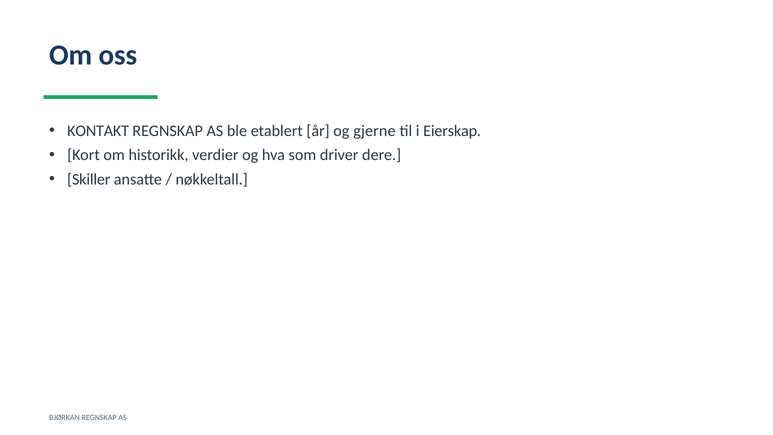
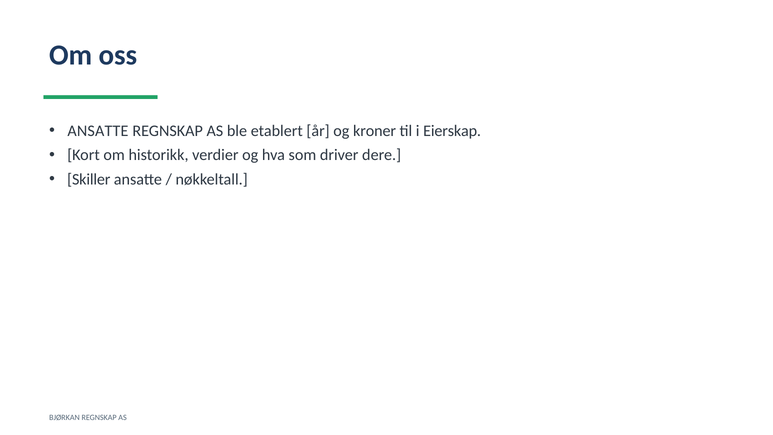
KONTAKT: KONTAKT -> ANSATTE (98, 131)
gjerne: gjerne -> kroner (375, 131)
